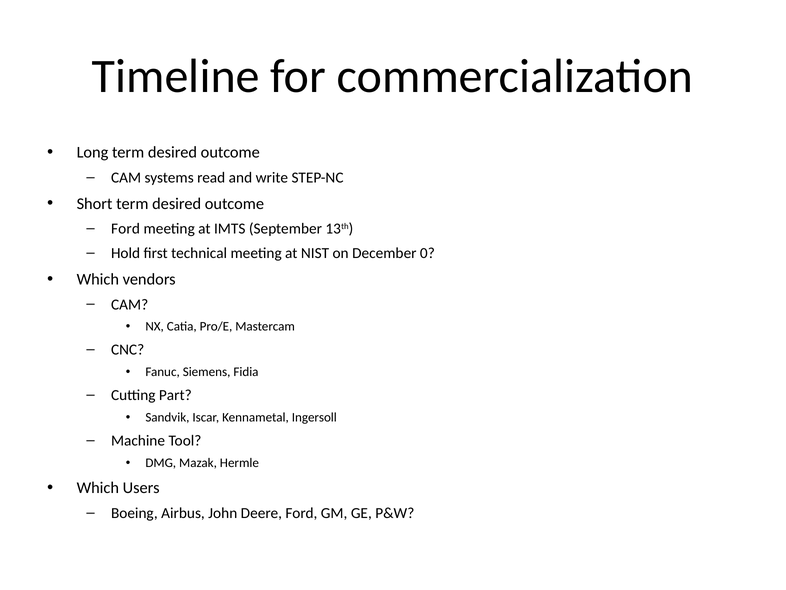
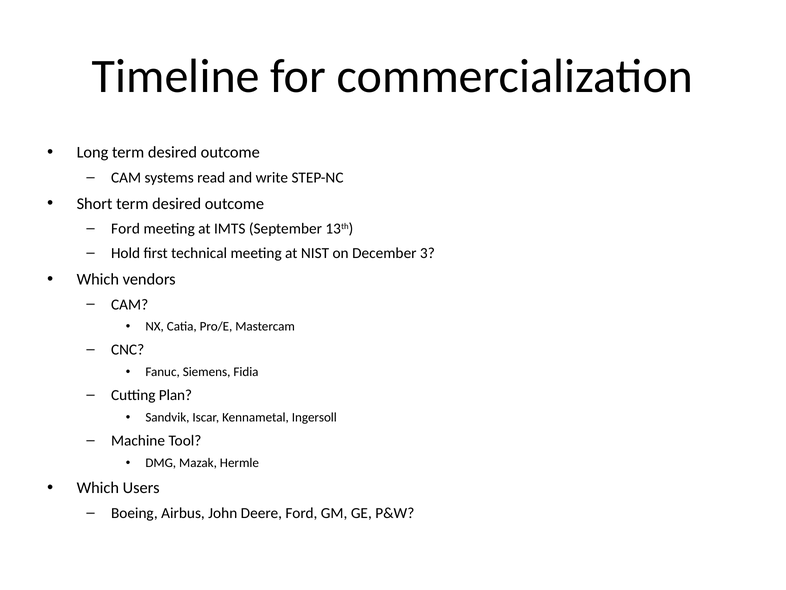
0: 0 -> 3 (427, 253)
Part: Part -> Plan (175, 395)
